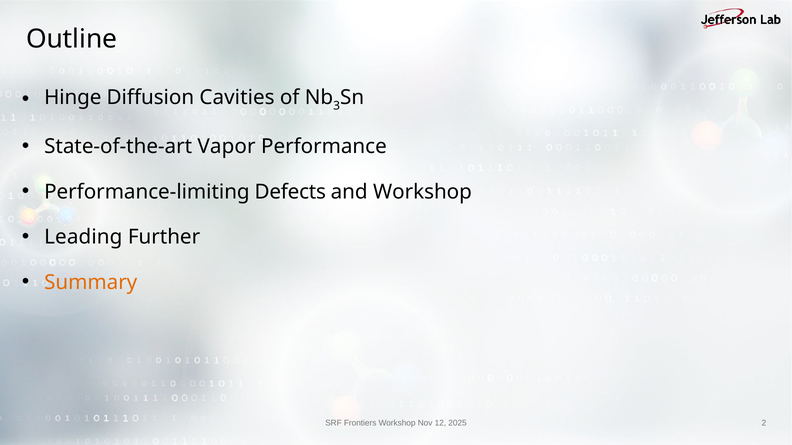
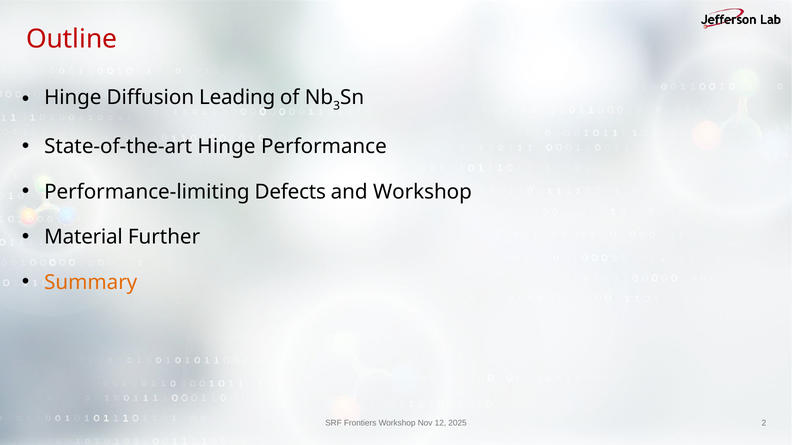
Outline colour: black -> red (72, 39)
Cavities: Cavities -> Leading (237, 98)
State-of-the-art Vapor: Vapor -> Hinge (227, 147)
Leading: Leading -> Material (83, 237)
